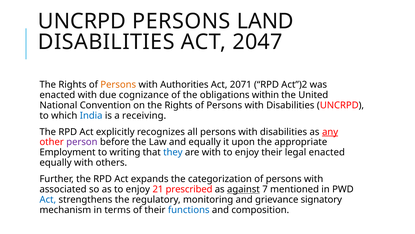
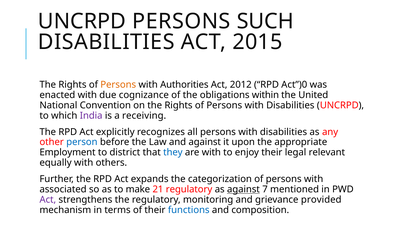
LAND: LAND -> SUCH (265, 21)
2047: 2047 -> 2015 (258, 42)
2071: 2071 -> 2012 (241, 84)
Act”)2: Act”)2 -> Act”)0 (294, 84)
India colour: blue -> purple (91, 115)
any underline: present -> none (330, 132)
person colour: purple -> blue (82, 142)
and equally: equally -> against (205, 142)
writing: writing -> district (125, 152)
legal enacted: enacted -> relevant (327, 152)
as to enjoy: enjoy -> make (138, 189)
21 prescribed: prescribed -> regulatory (189, 189)
Act colour: blue -> purple (48, 199)
signatory: signatory -> provided (321, 199)
